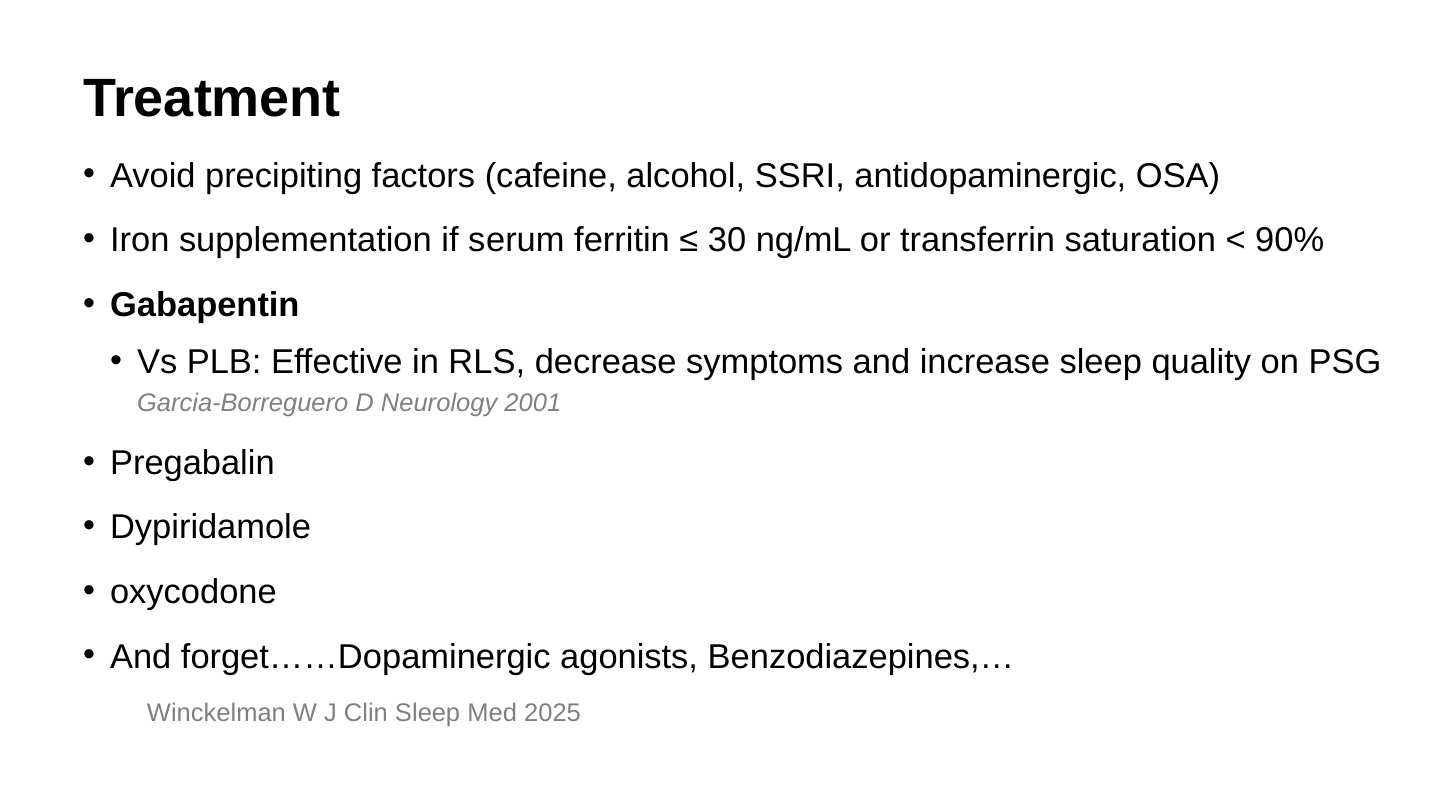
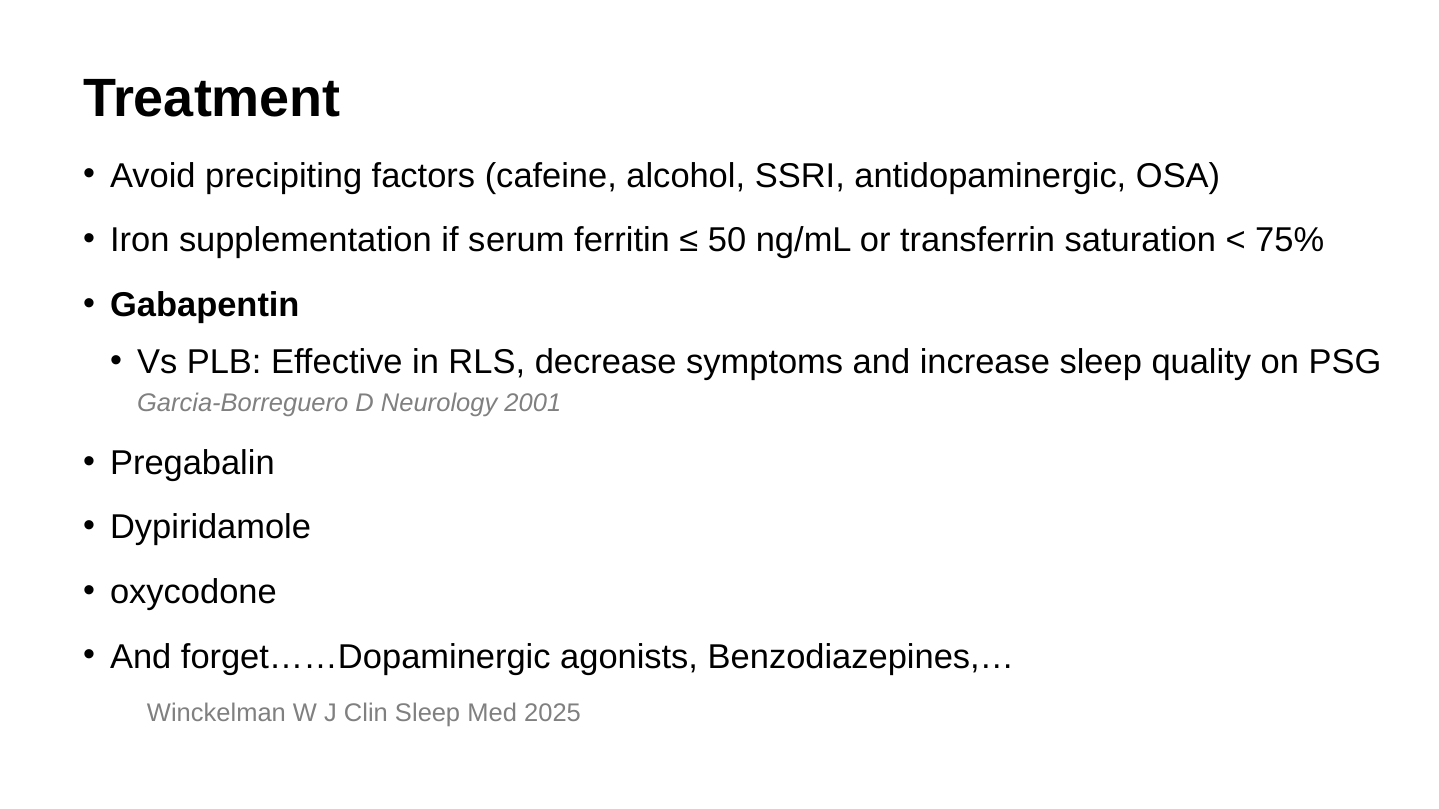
30: 30 -> 50 (727, 240)
90%: 90% -> 75% (1290, 240)
